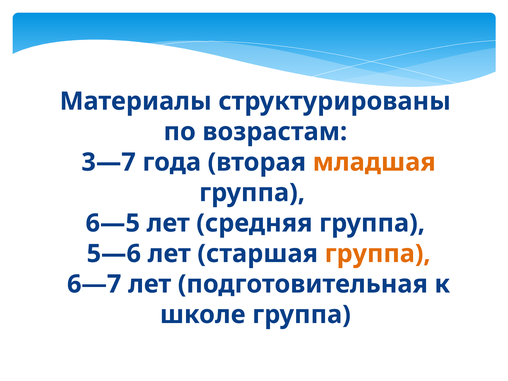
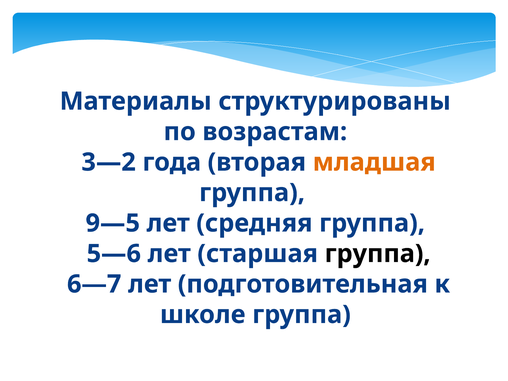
3—7: 3—7 -> 3—2 (109, 162)
6—5: 6—5 -> 9—5 (113, 223)
группа colour: orange -> black (378, 254)
